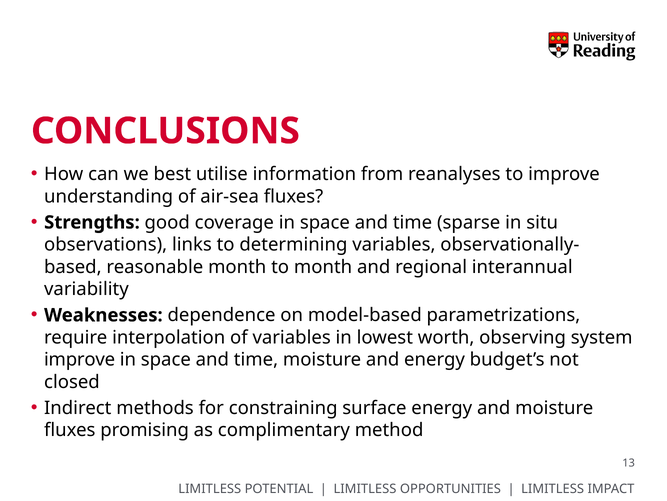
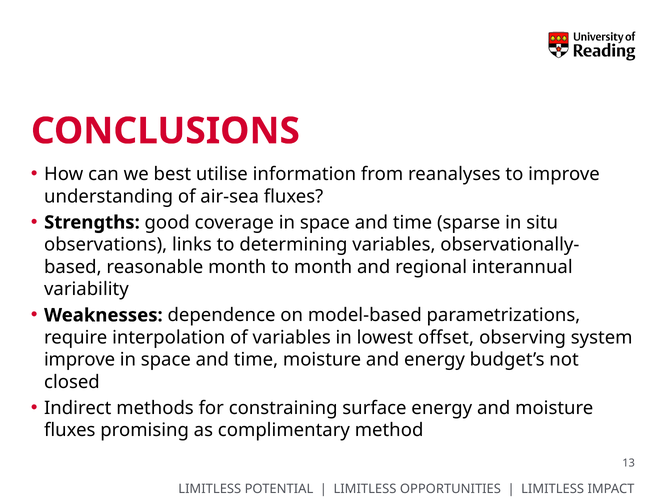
worth: worth -> offset (446, 337)
